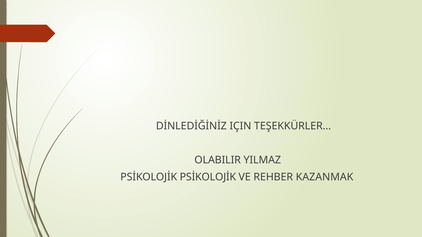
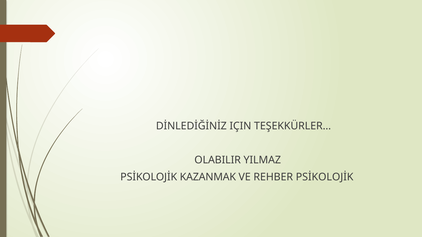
PSİKOLOJİK PSİKOLOJİK: PSİKOLOJİK -> KAZANMAK (208, 177)
REHBER KAZANMAK: KAZANMAK -> PSİKOLOJİK (325, 177)
